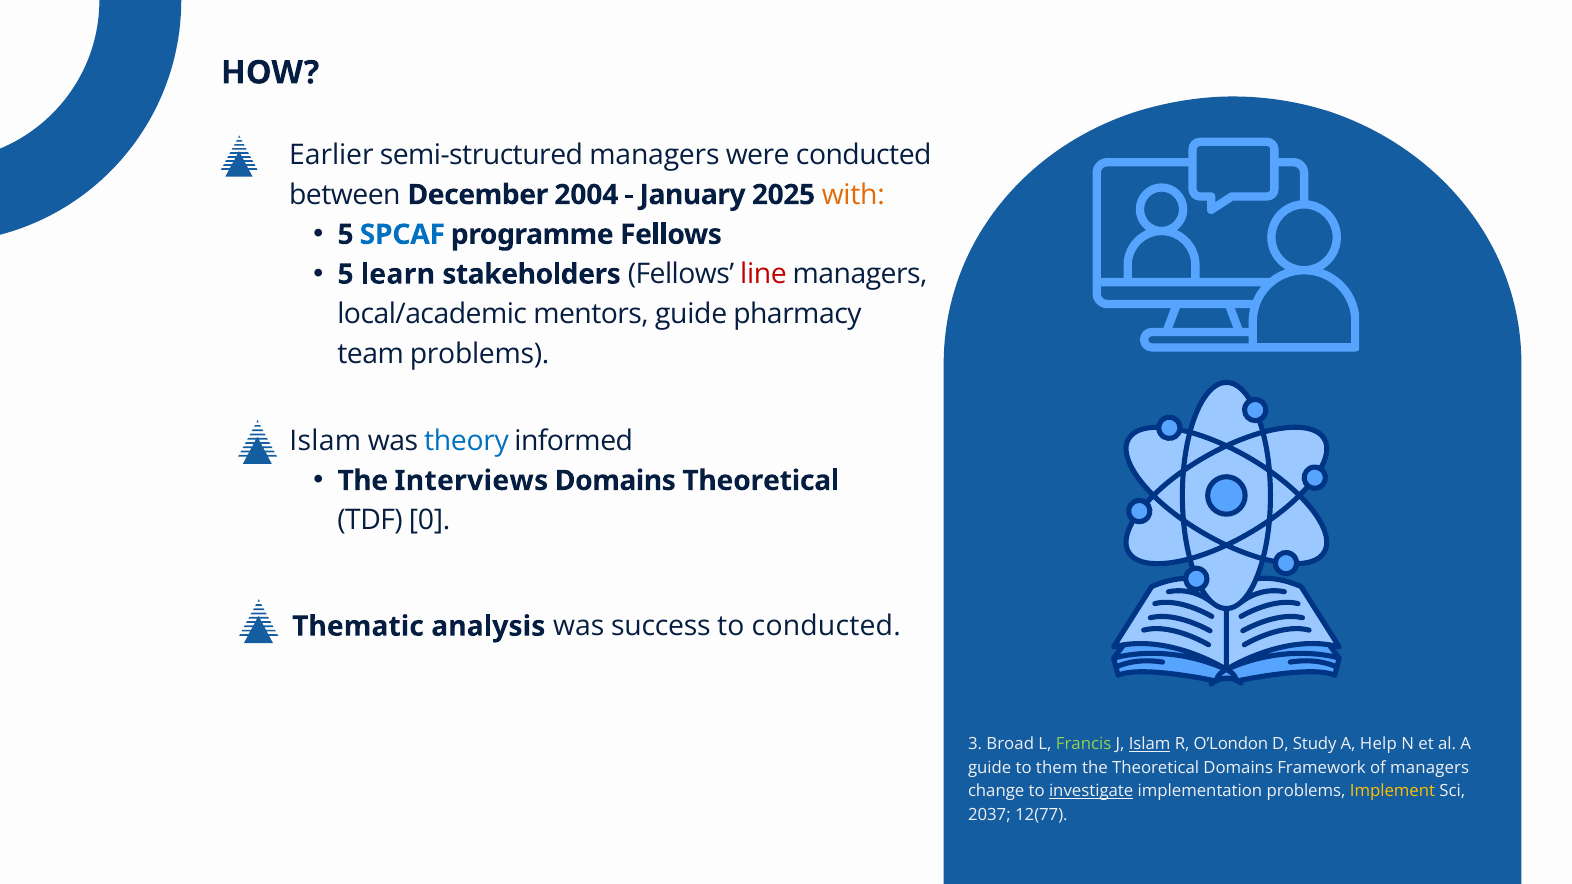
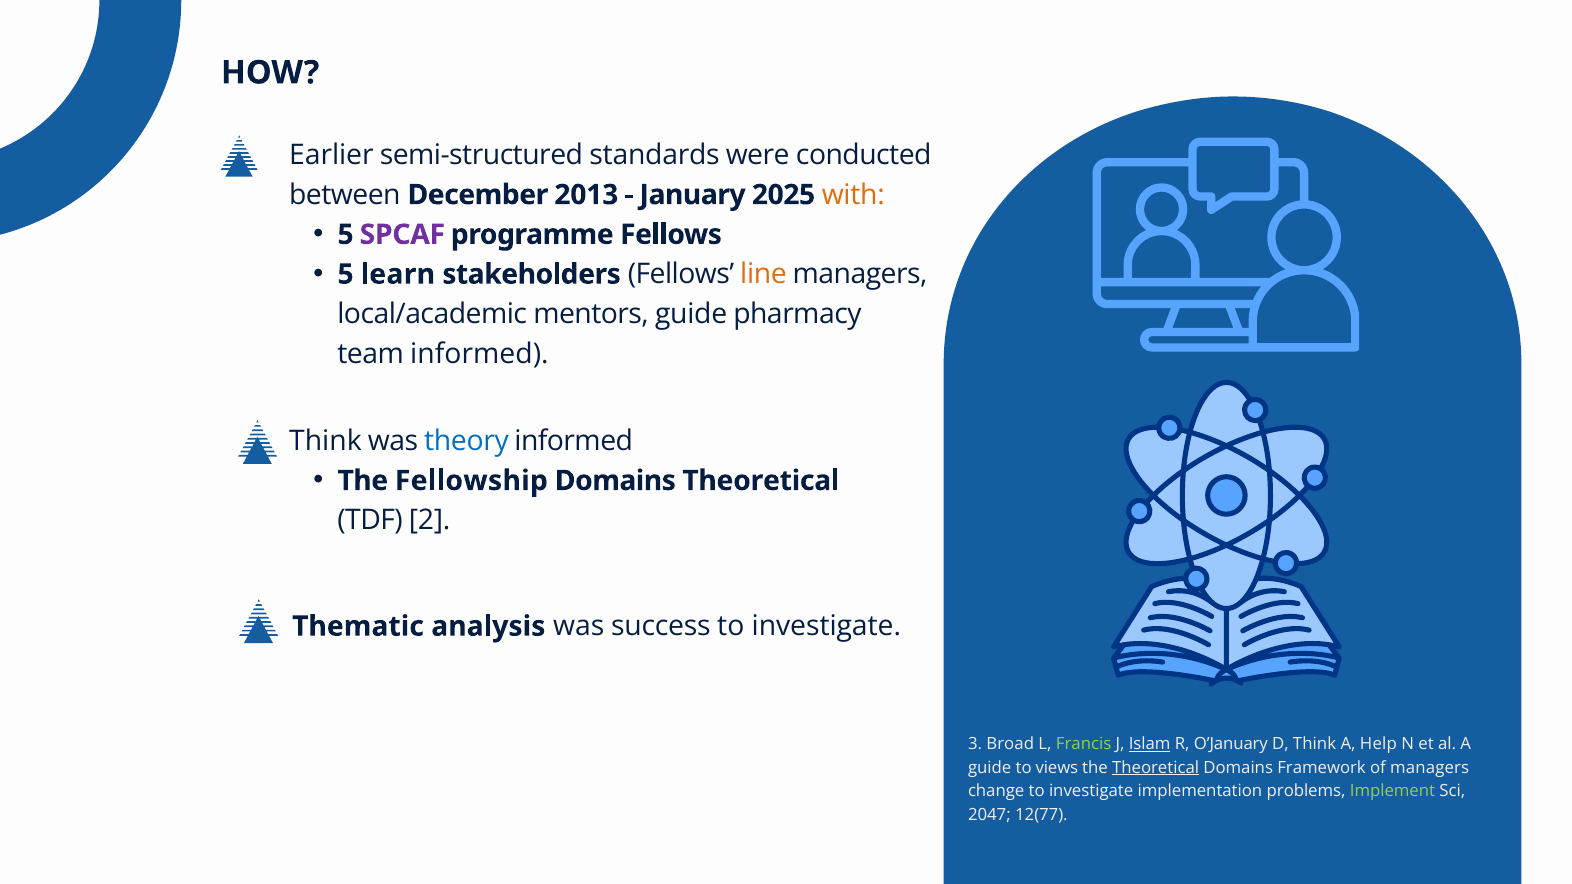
semi-structured managers: managers -> standards (655, 155)
2004: 2004 -> 2013 (586, 195)
SPCAF colour: blue -> purple (402, 235)
line colour: red -> orange (764, 274)
team problems: problems -> informed (479, 354)
Islam: Islam -> Think (325, 441)
Interviews: Interviews -> Fellowship (471, 481)
0: 0 -> 2 (430, 521)
conducted: conducted -> investigate (826, 627)
O’London: O’London -> O’January (1231, 744)
D Study: Study -> Think (1315, 744)
them: them -> views (1057, 768)
Theoretical underline: none -> present (1156, 768)
investigate underline: present -> none (1091, 791)
Implement colour: yellow -> light green (1393, 791)
2037: 2037 -> 2047 (989, 815)
